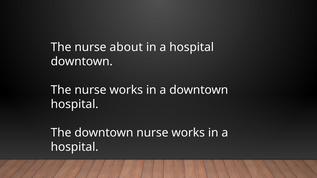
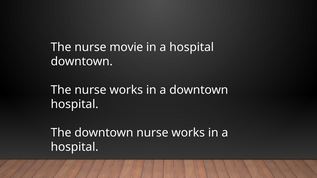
about: about -> movie (126, 47)
